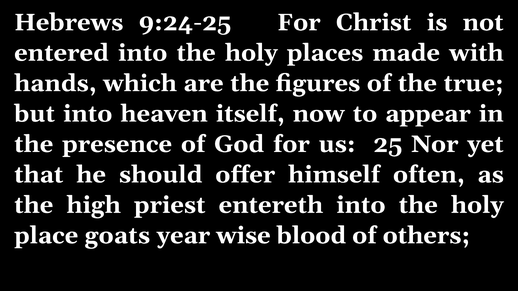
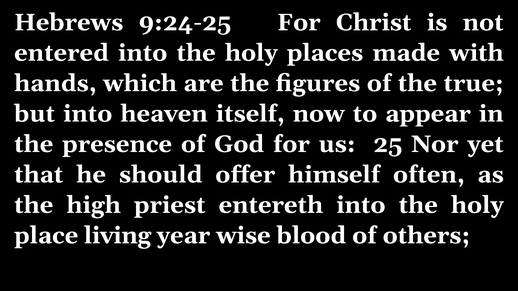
goats: goats -> living (118, 236)
